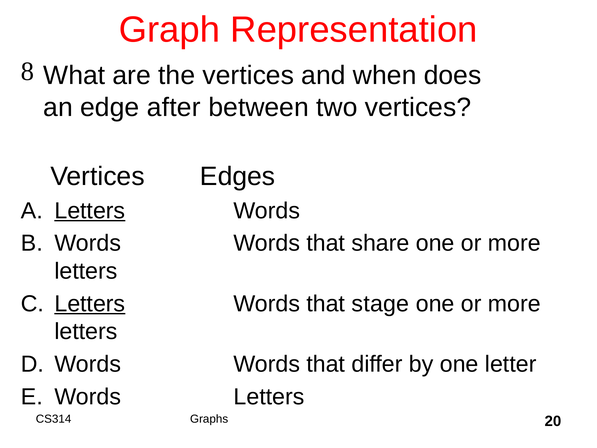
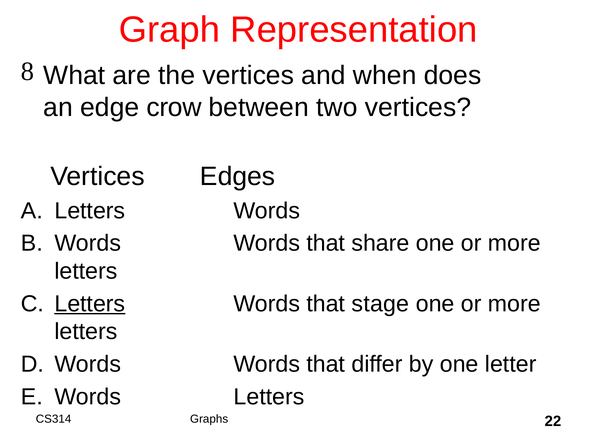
after: after -> crow (174, 107)
Letters underline: present -> none (90, 211)
20: 20 -> 22 (553, 421)
